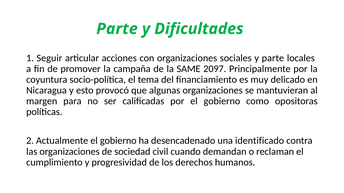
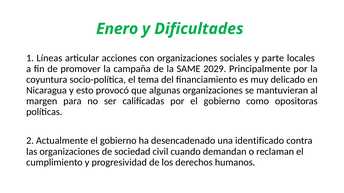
Parte: Parte -> Enero (117, 29)
Seguir: Seguir -> Líneas (49, 58)
2097: 2097 -> 2029 (215, 69)
